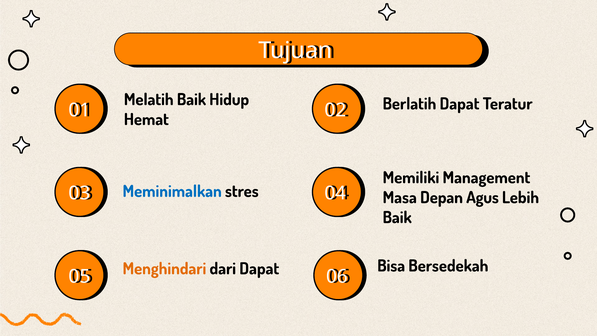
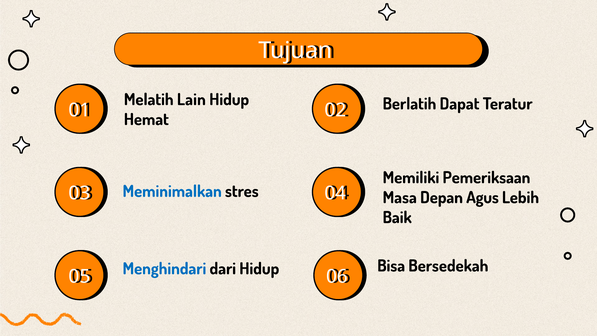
Melatih Baik: Baik -> Lain (191, 100)
Management: Management -> Pemeriksaan (486, 178)
Menghindari colour: orange -> blue (164, 269)
dari Dapat: Dapat -> Hidup (259, 269)
